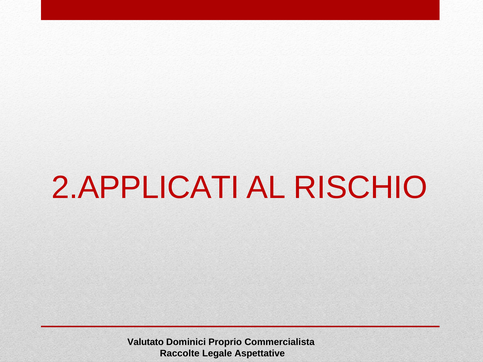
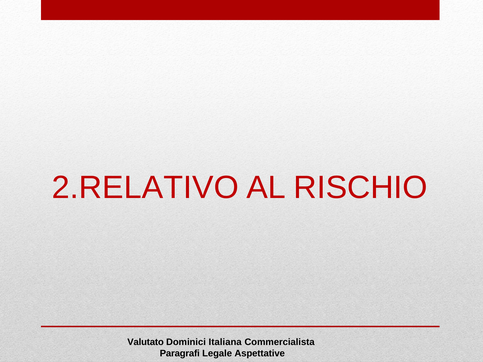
2.APPLICATI: 2.APPLICATI -> 2.RELATIVO (145, 188)
Proprio: Proprio -> Italiana (225, 342)
Raccolte: Raccolte -> Paragrafi (180, 354)
